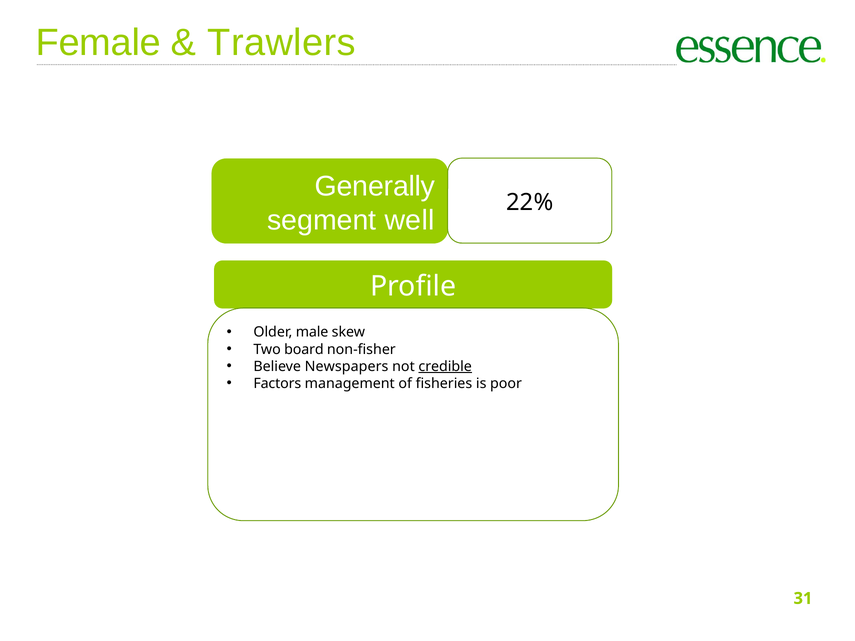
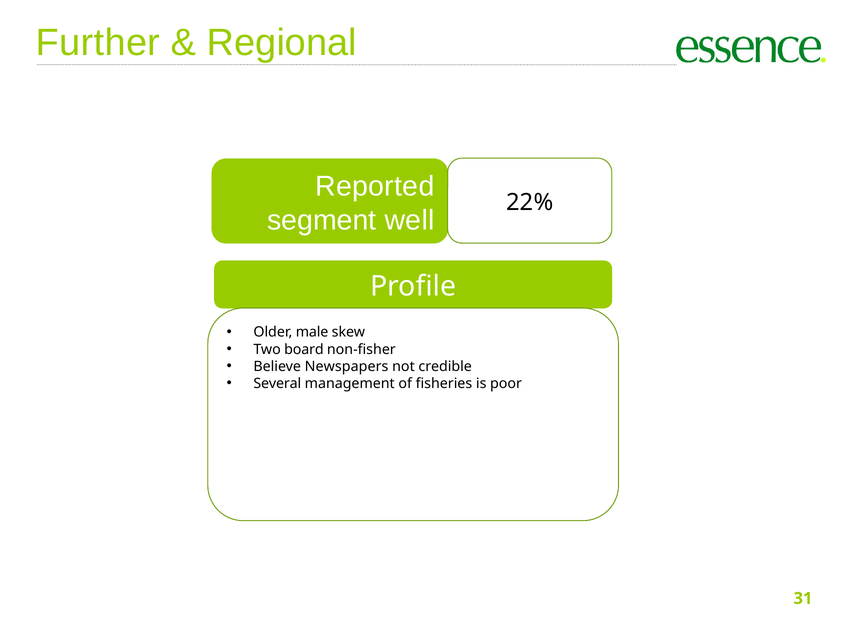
Female: Female -> Further (98, 43)
Trawlers: Trawlers -> Regional (282, 43)
Generally: Generally -> Reported (375, 186)
credible underline: present -> none (445, 367)
Factors: Factors -> Several (277, 384)
